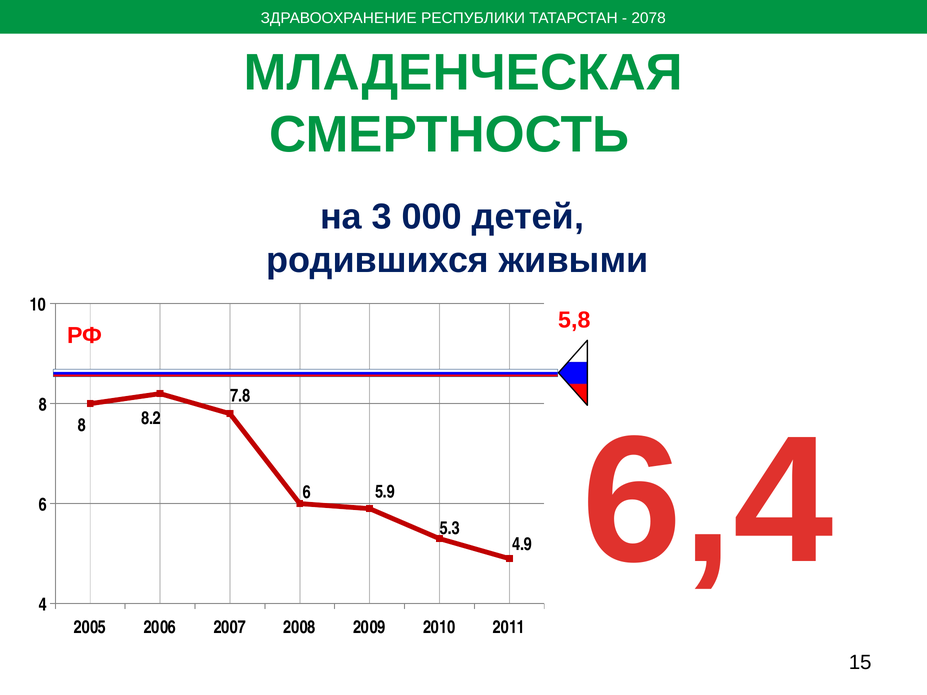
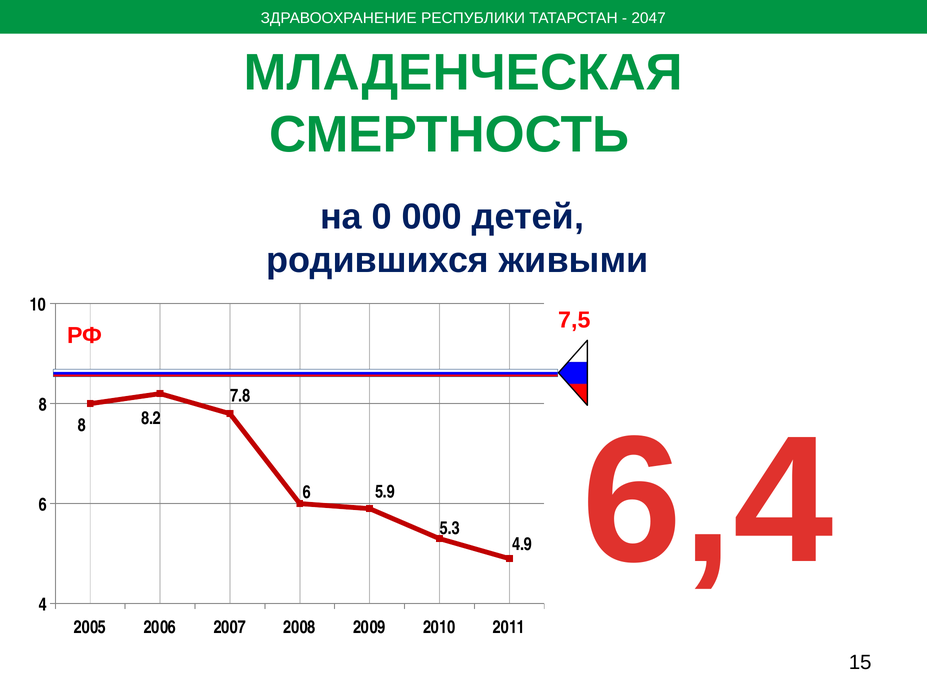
2078: 2078 -> 2047 (649, 18)
3: 3 -> 0 (382, 217)
5,8: 5,8 -> 7,5 (575, 320)
